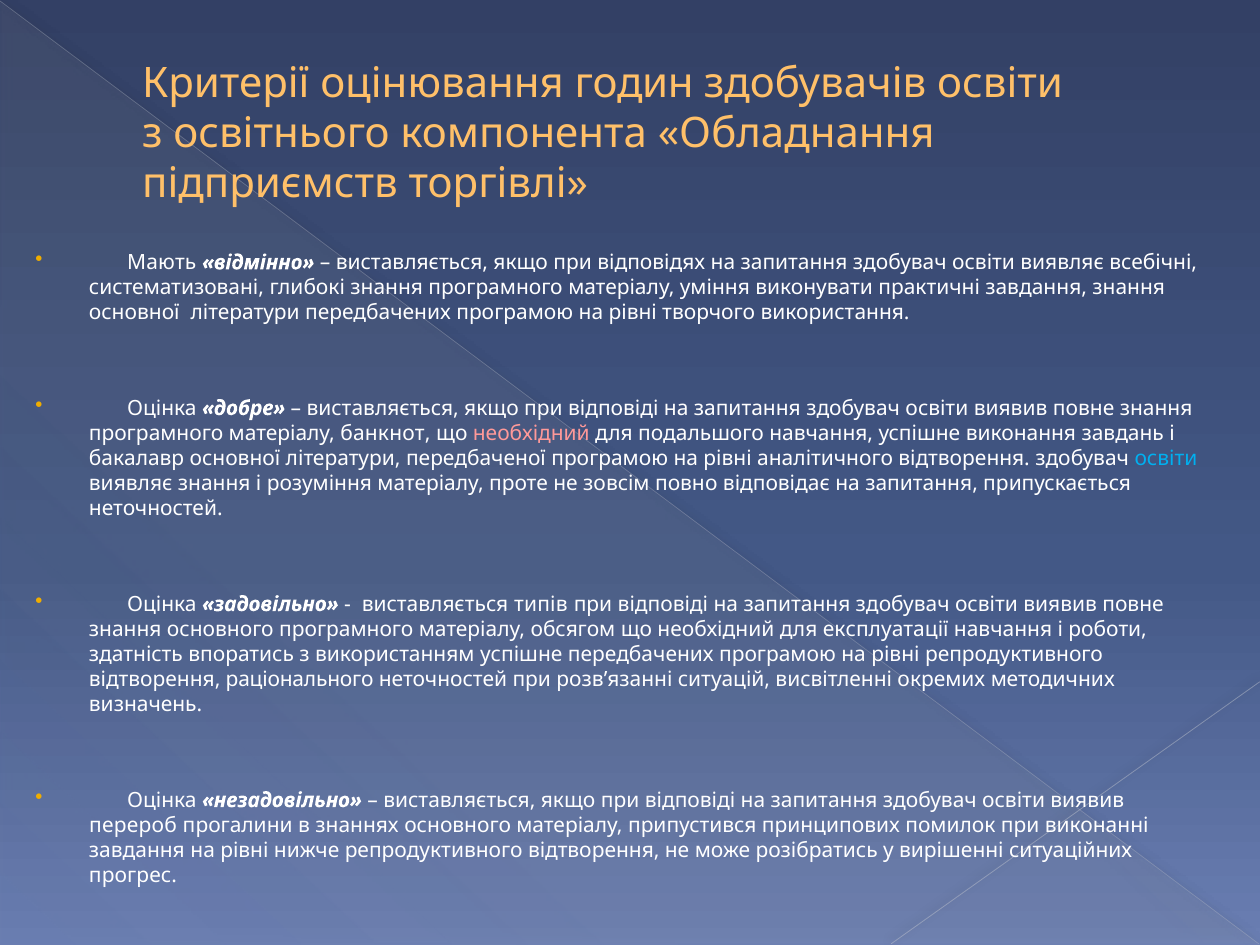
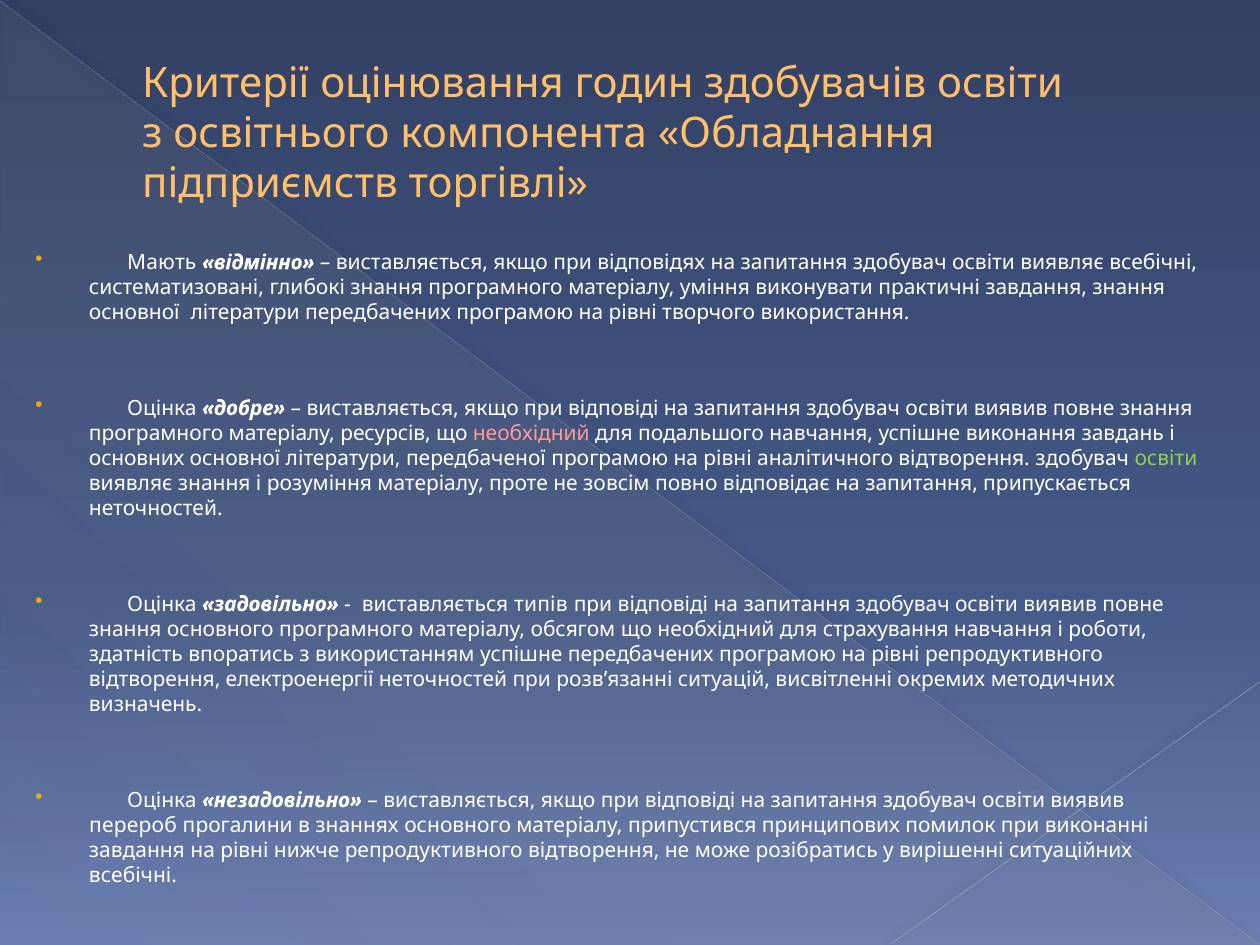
банкнот: банкнот -> ресурсів (386, 433)
бакалавр: бакалавр -> основних (137, 459)
освіти colour: light blue -> light green (1166, 459)
експлуатації: експлуатації -> страхування (886, 629)
раціонального: раціонального -> електроенергії (300, 680)
прогрес: прогрес -> всебічні (133, 876)
